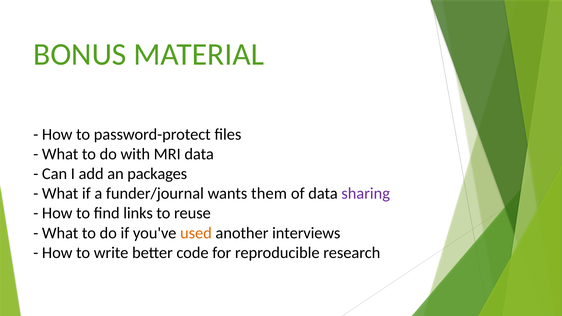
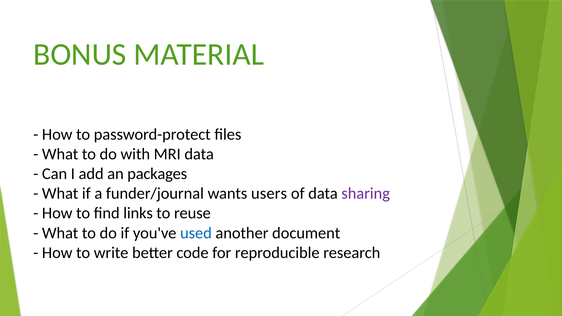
them: them -> users (269, 194)
used colour: orange -> blue (196, 233)
interviews: interviews -> document (306, 233)
